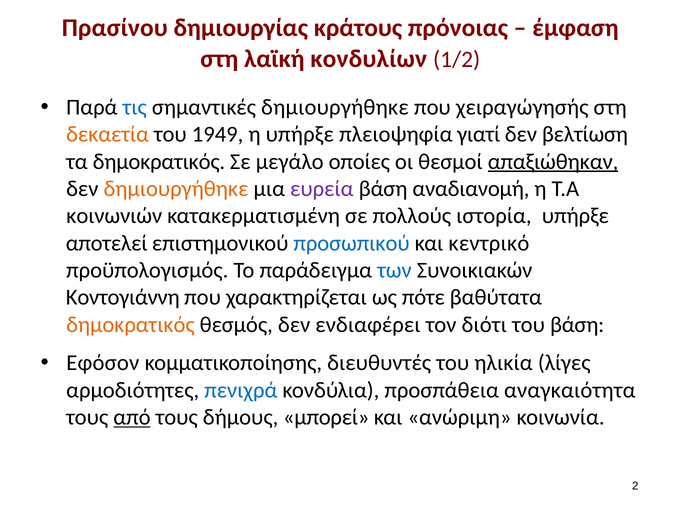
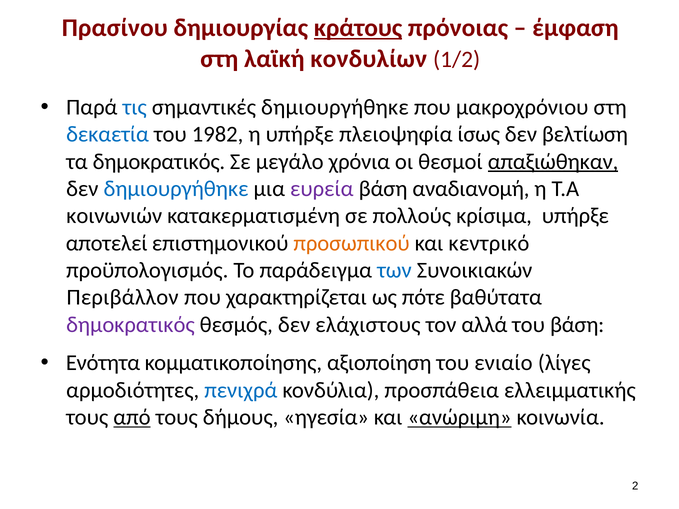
κράτους underline: none -> present (358, 28)
χειραγώγησής: χειραγώγησής -> μακροχρόνιου (522, 107)
δεκαετία colour: orange -> blue (108, 135)
1949: 1949 -> 1982 (218, 135)
γιατί: γιατί -> ίσως (479, 135)
οποίες: οποίες -> χρόνια (359, 162)
δημιουργήθηκε colour: orange -> blue (176, 189)
ιστορία: ιστορία -> κρίσιμα (494, 216)
προσωπικού colour: blue -> orange (352, 243)
Κοντογιάννη: Κοντογιάννη -> Περιβάλλον (123, 298)
δημοκρατικός colour: orange -> purple (130, 325)
ενδιαφέρει: ενδιαφέρει -> ελάχιστους (368, 325)
διότι: διότι -> αλλά (484, 325)
Εφόσον: Εφόσον -> Ενότητα (103, 363)
διευθυντές: διευθυντές -> αξιοποίηση (379, 363)
ηλικία: ηλικία -> ενιαίο (503, 363)
αναγκαιότητα: αναγκαιότητα -> ελλειμματικής (570, 390)
μπορεί: μπορεί -> ηγεσία (326, 417)
ανώριμη underline: none -> present (460, 417)
